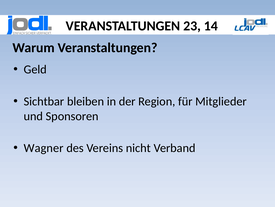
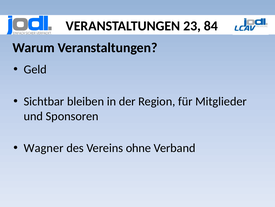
14: 14 -> 84 (211, 26)
nicht: nicht -> ohne (138, 148)
